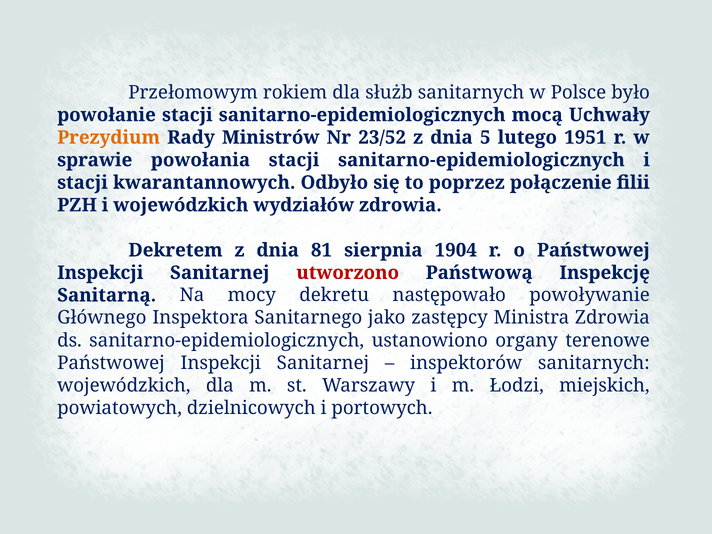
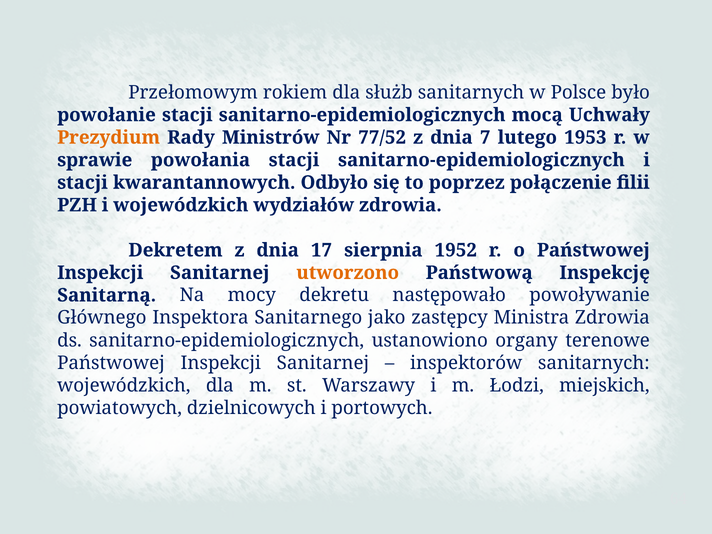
23/52: 23/52 -> 77/52 (382, 137)
5: 5 -> 7 (485, 137)
1951: 1951 -> 1953 (585, 137)
81: 81 -> 17 (321, 250)
1904: 1904 -> 1952 (456, 250)
utworzono colour: red -> orange (348, 273)
